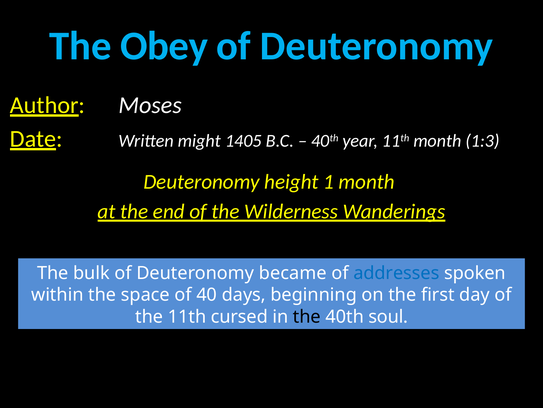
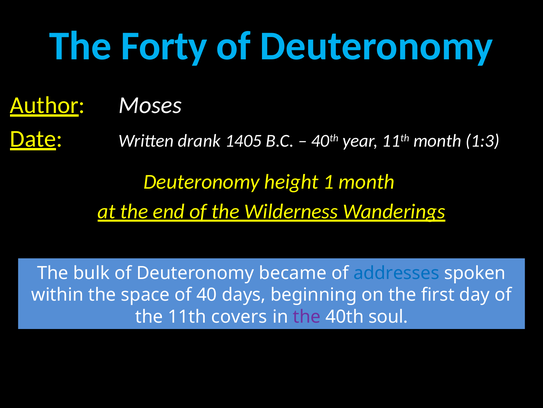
Obey: Obey -> Forty (164, 46)
might: might -> drank (199, 141)
cursed: cursed -> covers (239, 316)
the colour: black -> purple (307, 316)
